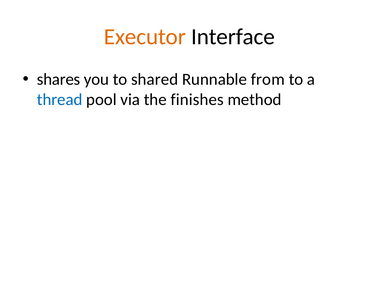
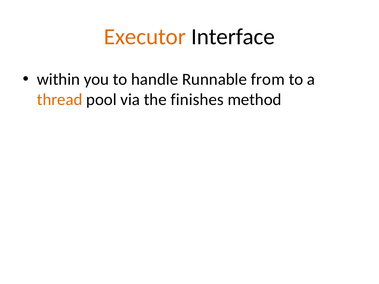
shares: shares -> within (59, 80)
shared: shared -> handle (155, 80)
thread colour: blue -> orange (60, 100)
